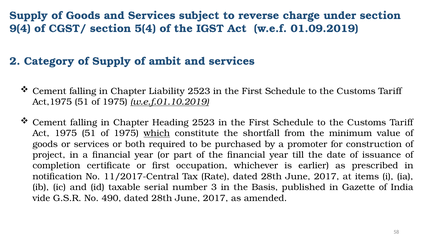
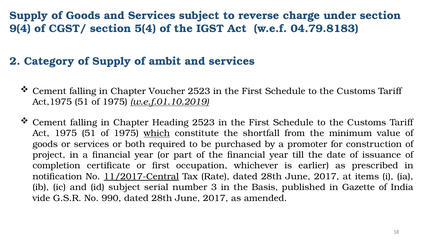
01.09.2019: 01.09.2019 -> 04.79.8183 (324, 29)
Liability: Liability -> Voucher (167, 91)
11/2017-Central underline: none -> present (141, 176)
id taxable: taxable -> subject (124, 187)
490: 490 -> 990 (111, 198)
